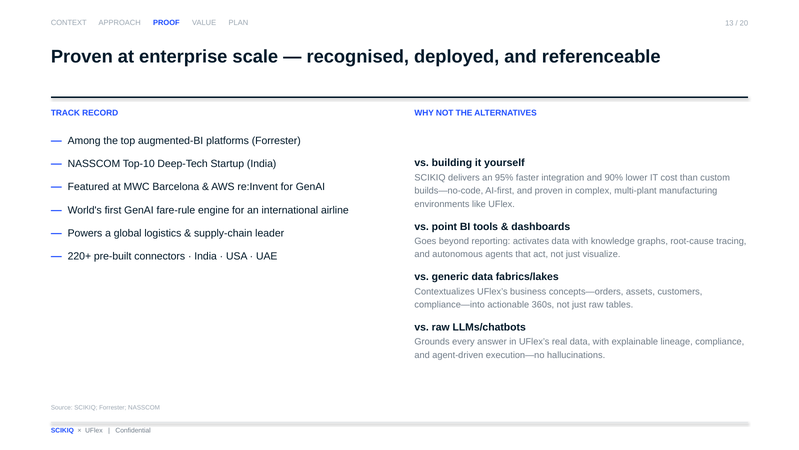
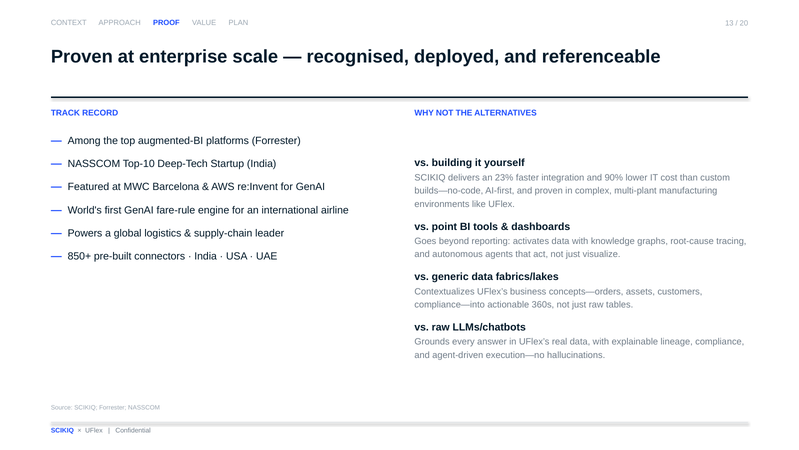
95%: 95% -> 23% (504, 177)
220+: 220+ -> 850+ (79, 256)
